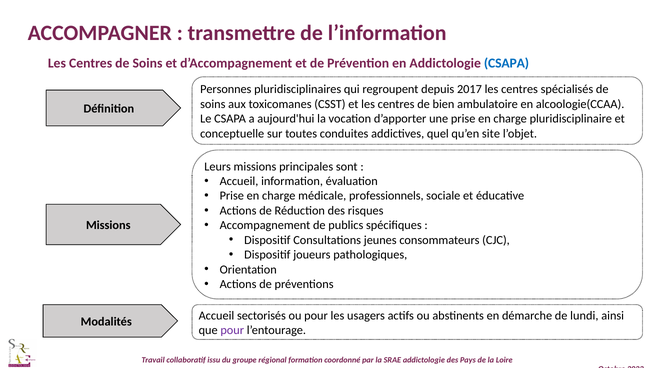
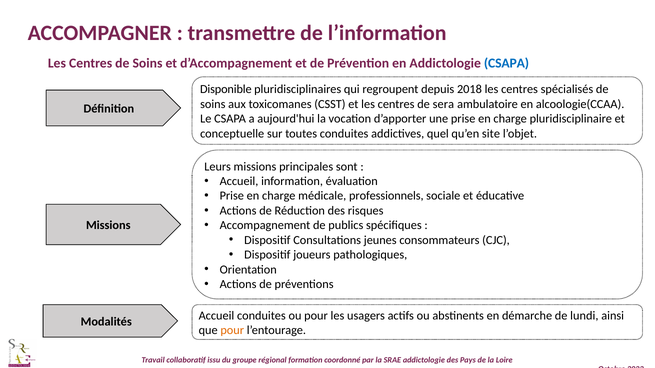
Personnes: Personnes -> Disponible (226, 89)
2017: 2017 -> 2018 (469, 89)
bien: bien -> sera (443, 104)
Accueil sectorisés: sectorisés -> conduites (261, 316)
pour colour: purple -> orange (232, 331)
